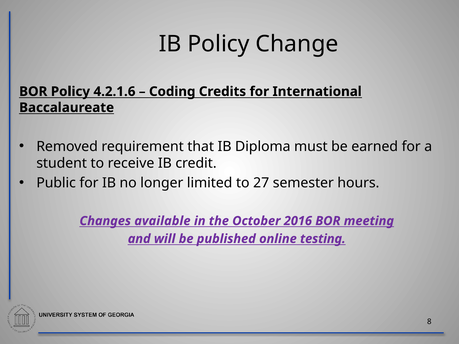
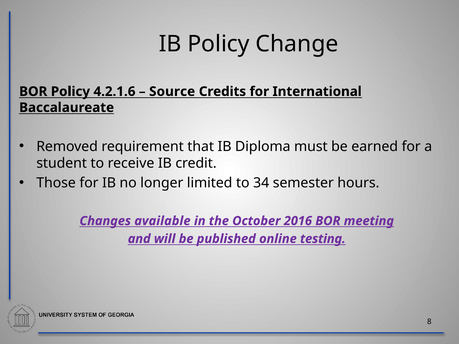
Coding: Coding -> Source (172, 92)
Public: Public -> Those (56, 183)
27: 27 -> 34 (261, 183)
